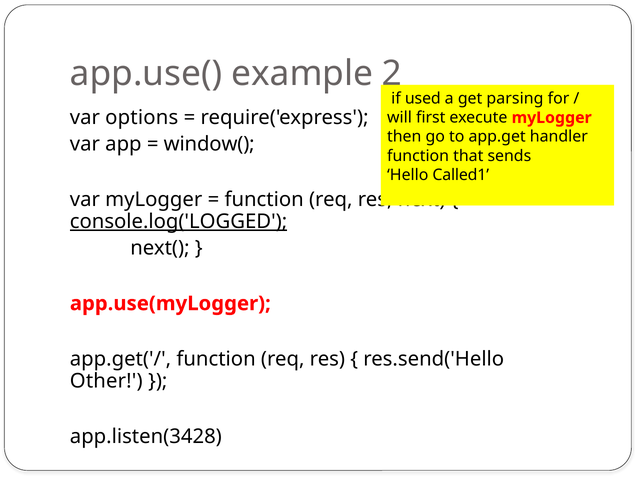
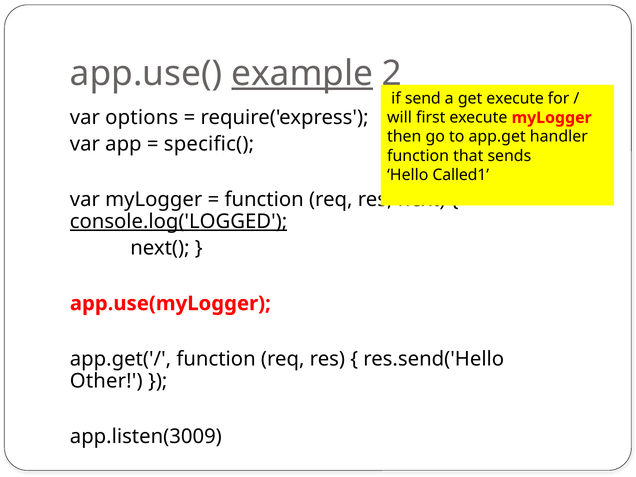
example underline: none -> present (302, 73)
used: used -> send (423, 99)
get parsing: parsing -> execute (515, 99)
window(: window( -> specific( (209, 144)
app.listen(3428: app.listen(3428 -> app.listen(3009 (146, 436)
